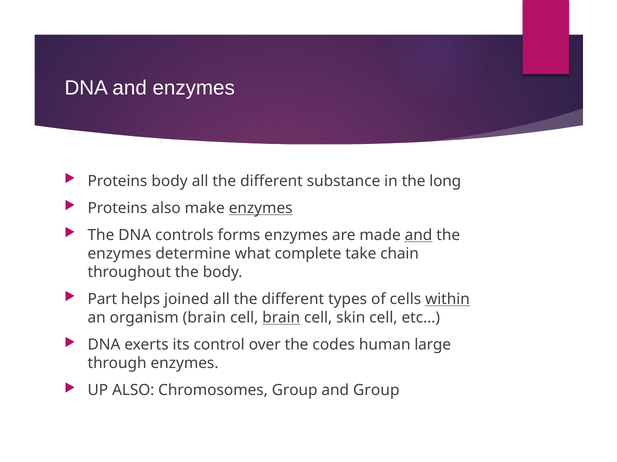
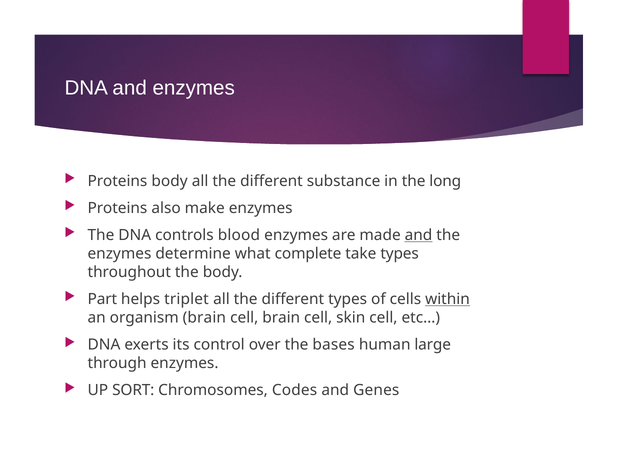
enzymes underline: present -> none (261, 208)
forms: forms -> blood (239, 236)
take chain: chain -> types (400, 254)
joined: joined -> triplet (186, 300)
brain underline: present -> none (281, 318)
codes: codes -> bases (334, 345)
UP ALSO: ALSO -> SORT (133, 391)
Chromosomes Group: Group -> Codes (295, 391)
and Group: Group -> Genes (376, 391)
